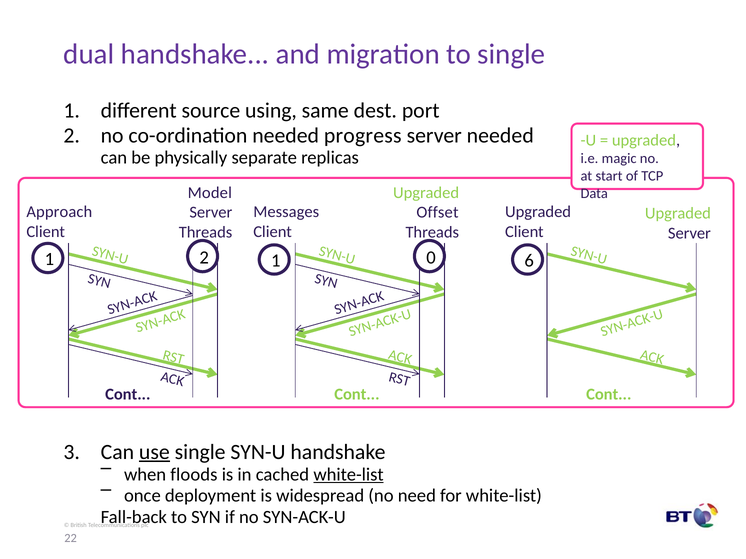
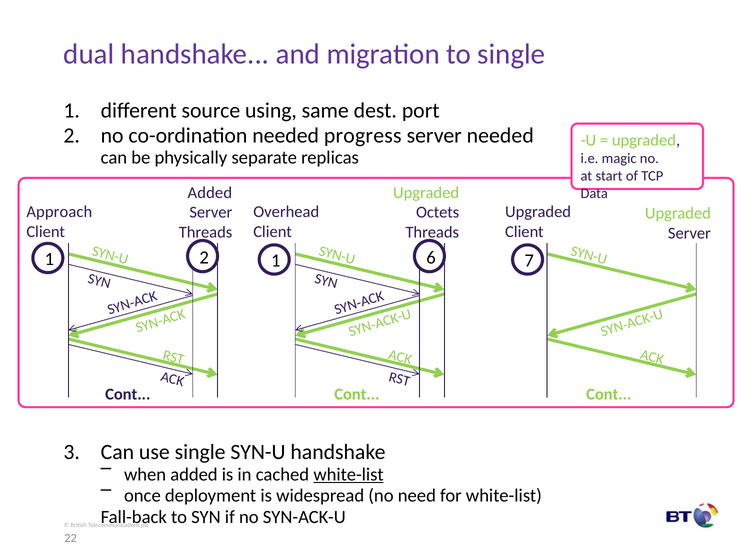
Model: Model -> Added (210, 193)
Messages: Messages -> Overhead (286, 212)
Offset: Offset -> Octets (438, 213)
0: 0 -> 6 (431, 258)
6: 6 -> 7 (529, 261)
use underline: present -> none (154, 452)
when floods: floods -> added (194, 475)
